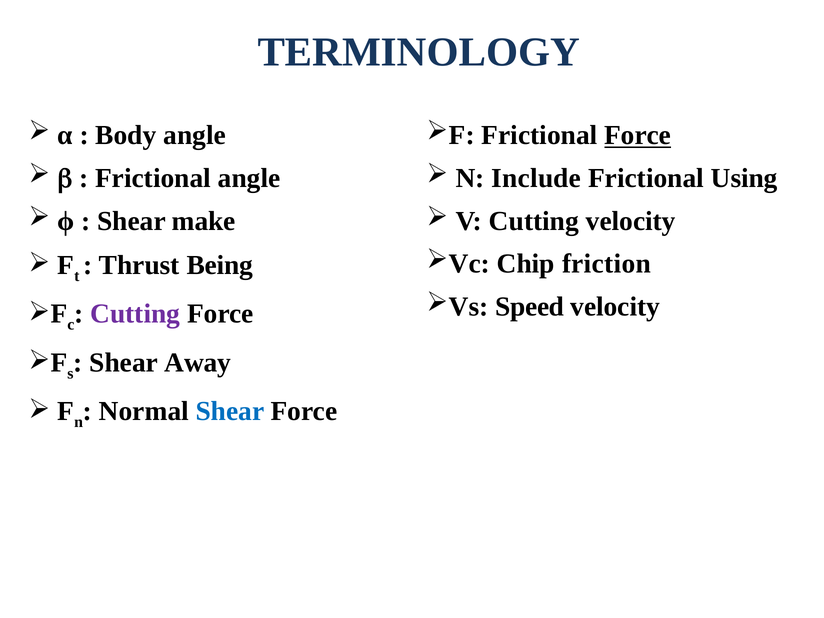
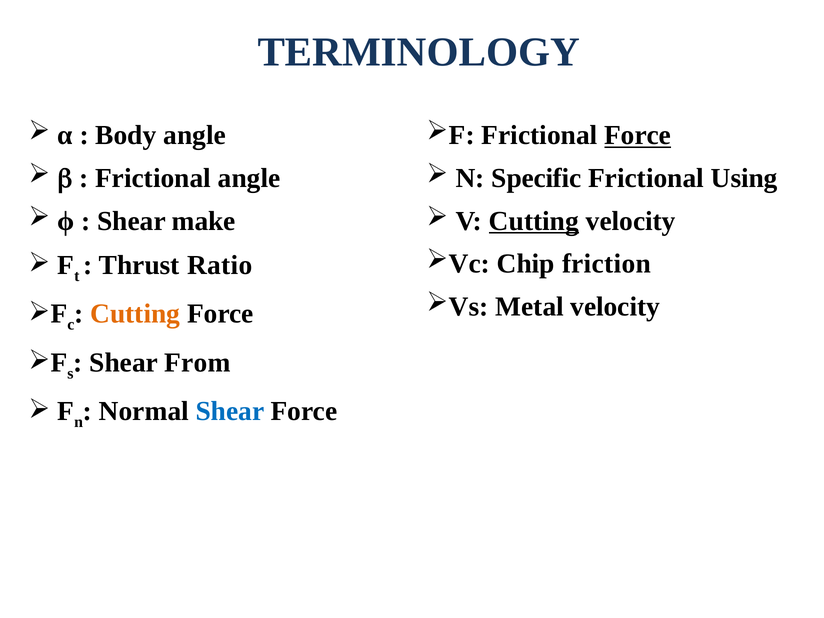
Include: Include -> Specific (536, 178)
Cutting underline: none -> present (534, 221)
Being: Being -> Ratio (220, 265)
Speed: Speed -> Metal (530, 307)
Cutting colour: purple -> orange (135, 314)
Away: Away -> From (198, 363)
